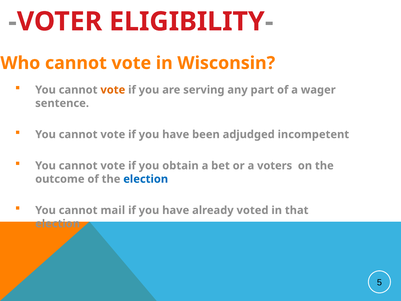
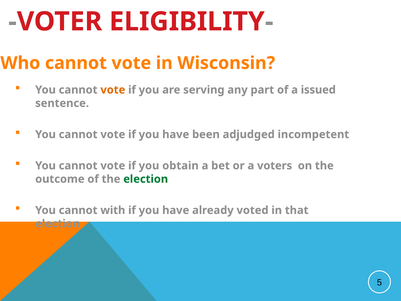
wager: wager -> issued (318, 90)
election colour: blue -> green (146, 179)
mail: mail -> with (113, 210)
